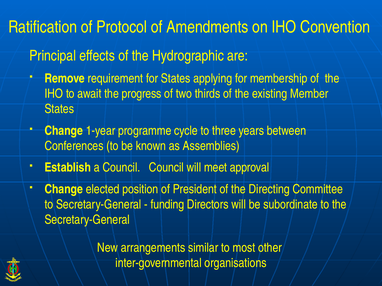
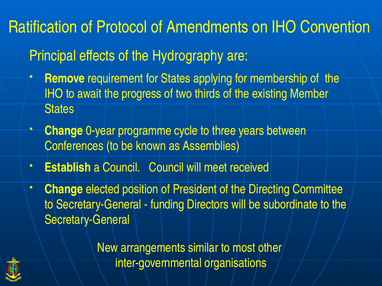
Hydrographic: Hydrographic -> Hydrography (188, 56)
1-year: 1-year -> 0-year (101, 131)
approval: approval -> received (249, 168)
